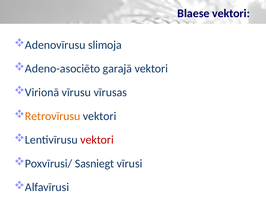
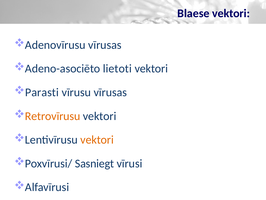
Adenovīrusu slimoja: slimoja -> vīrusas (105, 45)
garajā: garajā -> lietoti (117, 69)
Virionā: Virionā -> Parasti (42, 92)
vektori colour: red -> orange (97, 139)
